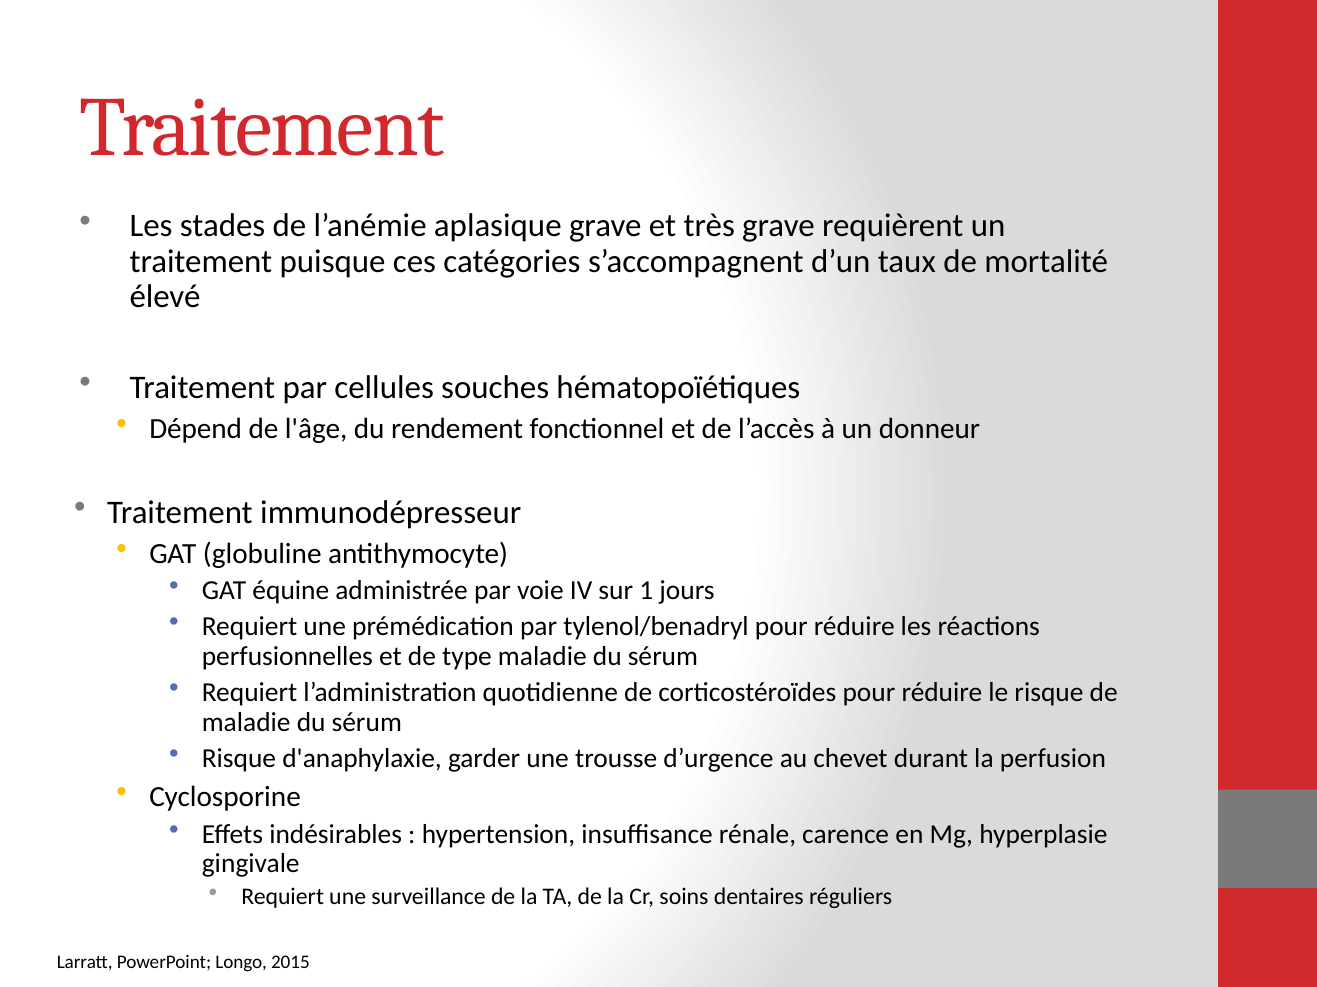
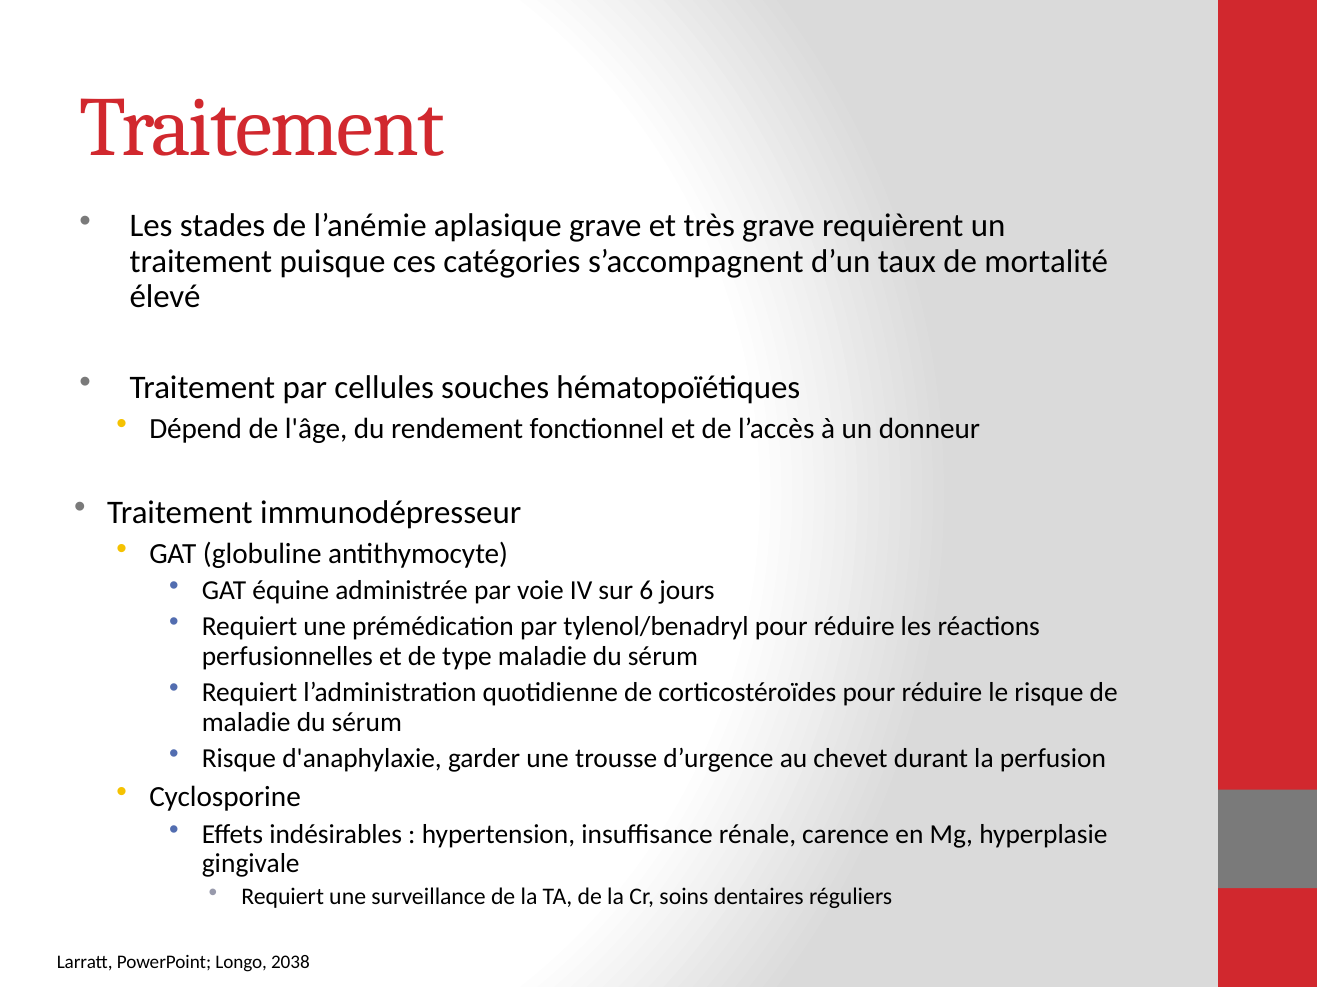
1: 1 -> 6 (646, 591)
2015: 2015 -> 2038 (290, 963)
